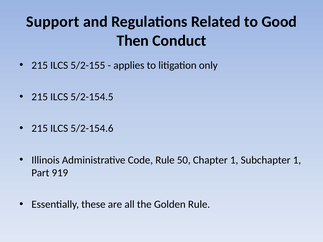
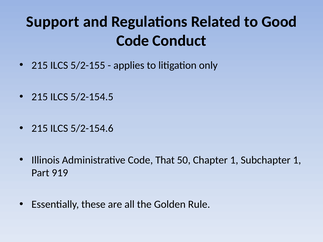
Then: Then -> Code (133, 41)
Code Rule: Rule -> That (165, 160)
